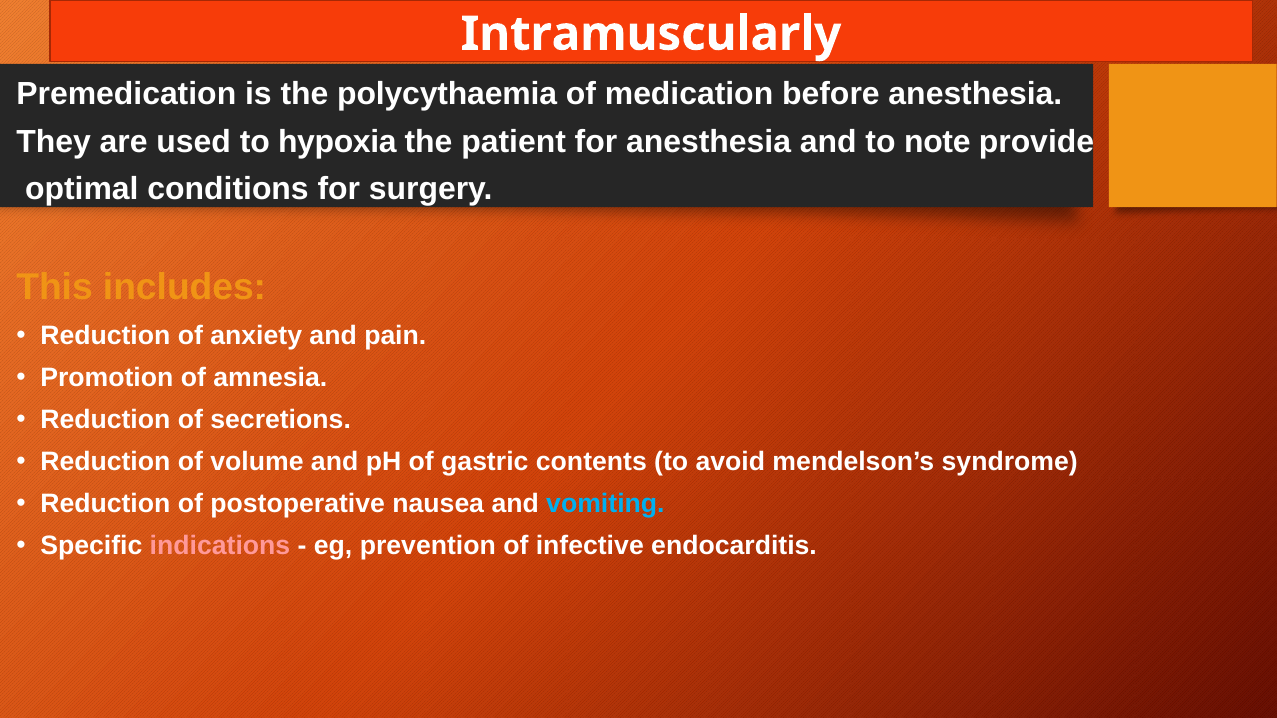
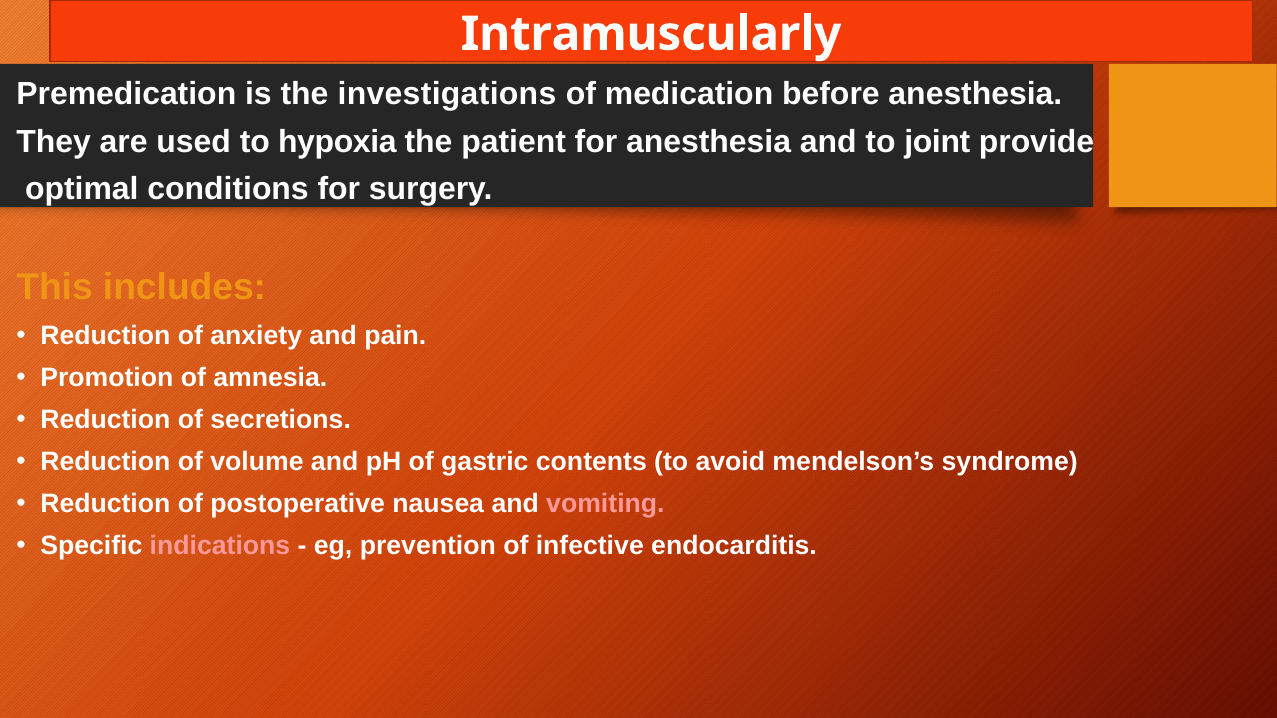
polycythaemia: polycythaemia -> investigations (447, 94)
note: note -> joint (937, 142)
vomiting colour: light blue -> pink (605, 504)
